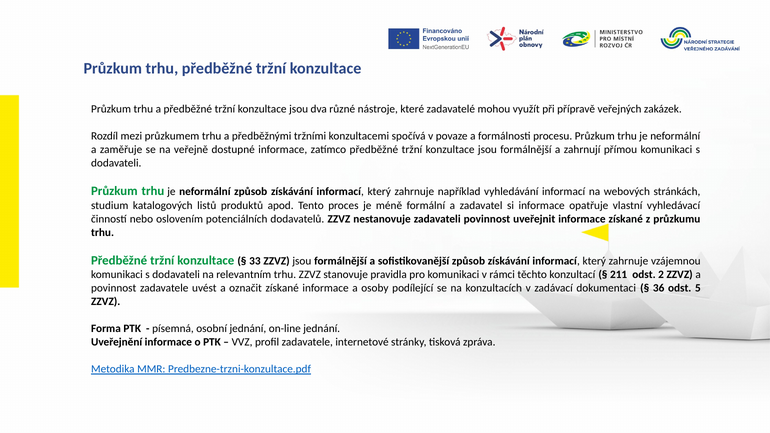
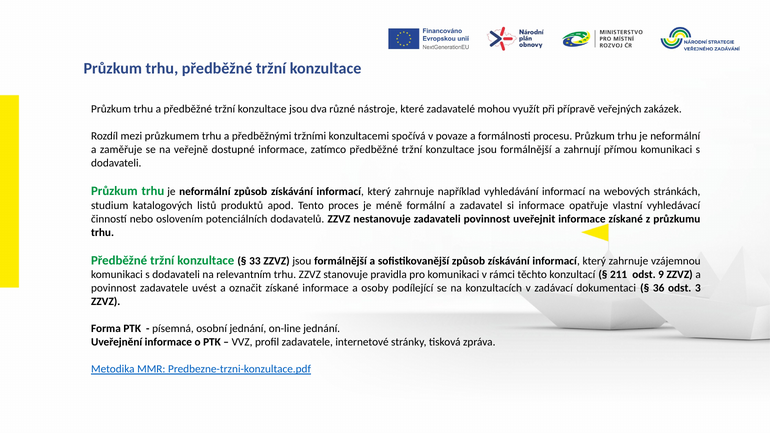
2: 2 -> 9 (661, 275)
5: 5 -> 3 (698, 288)
